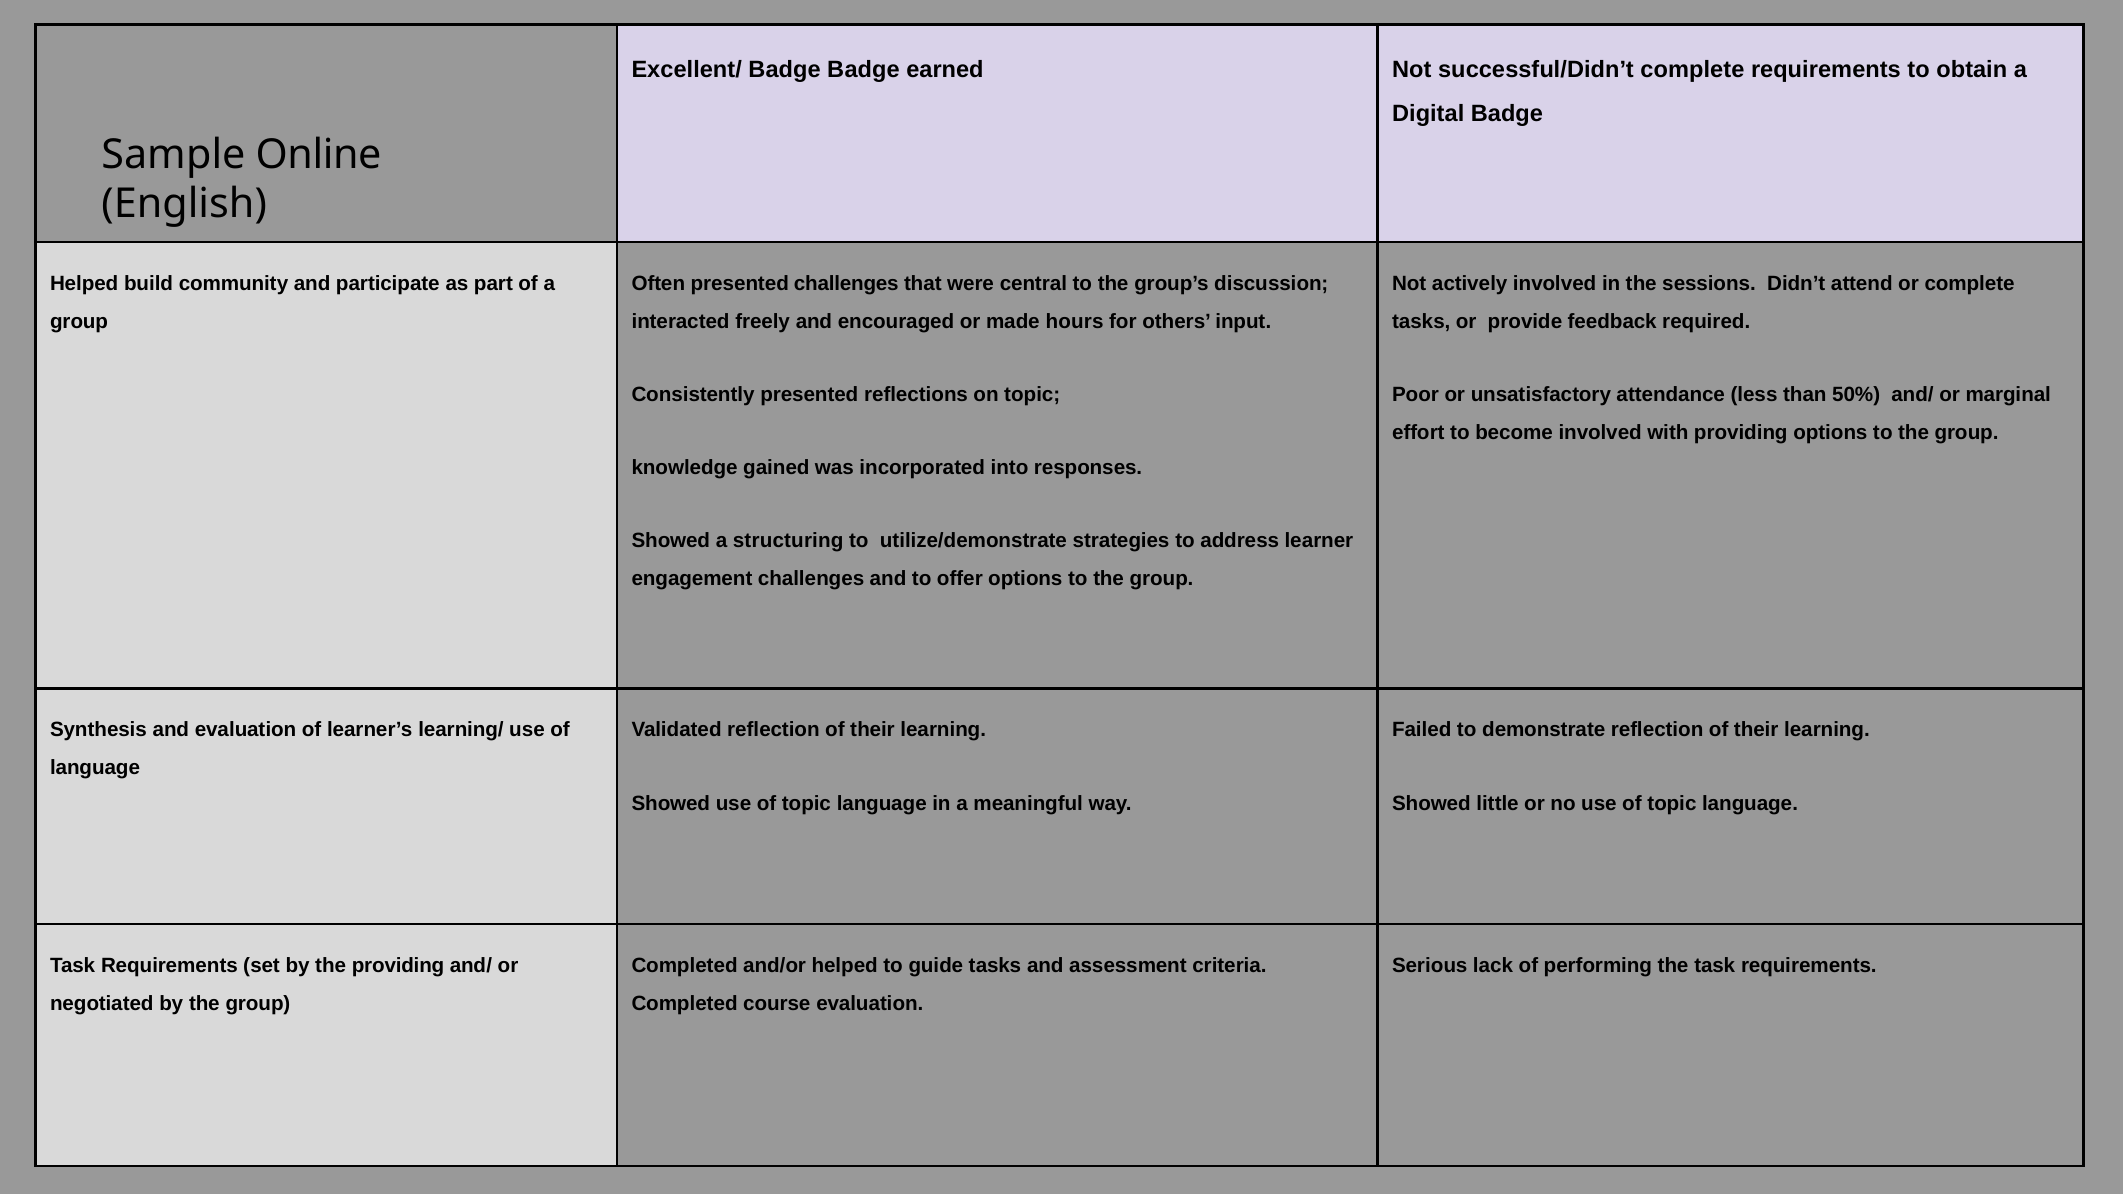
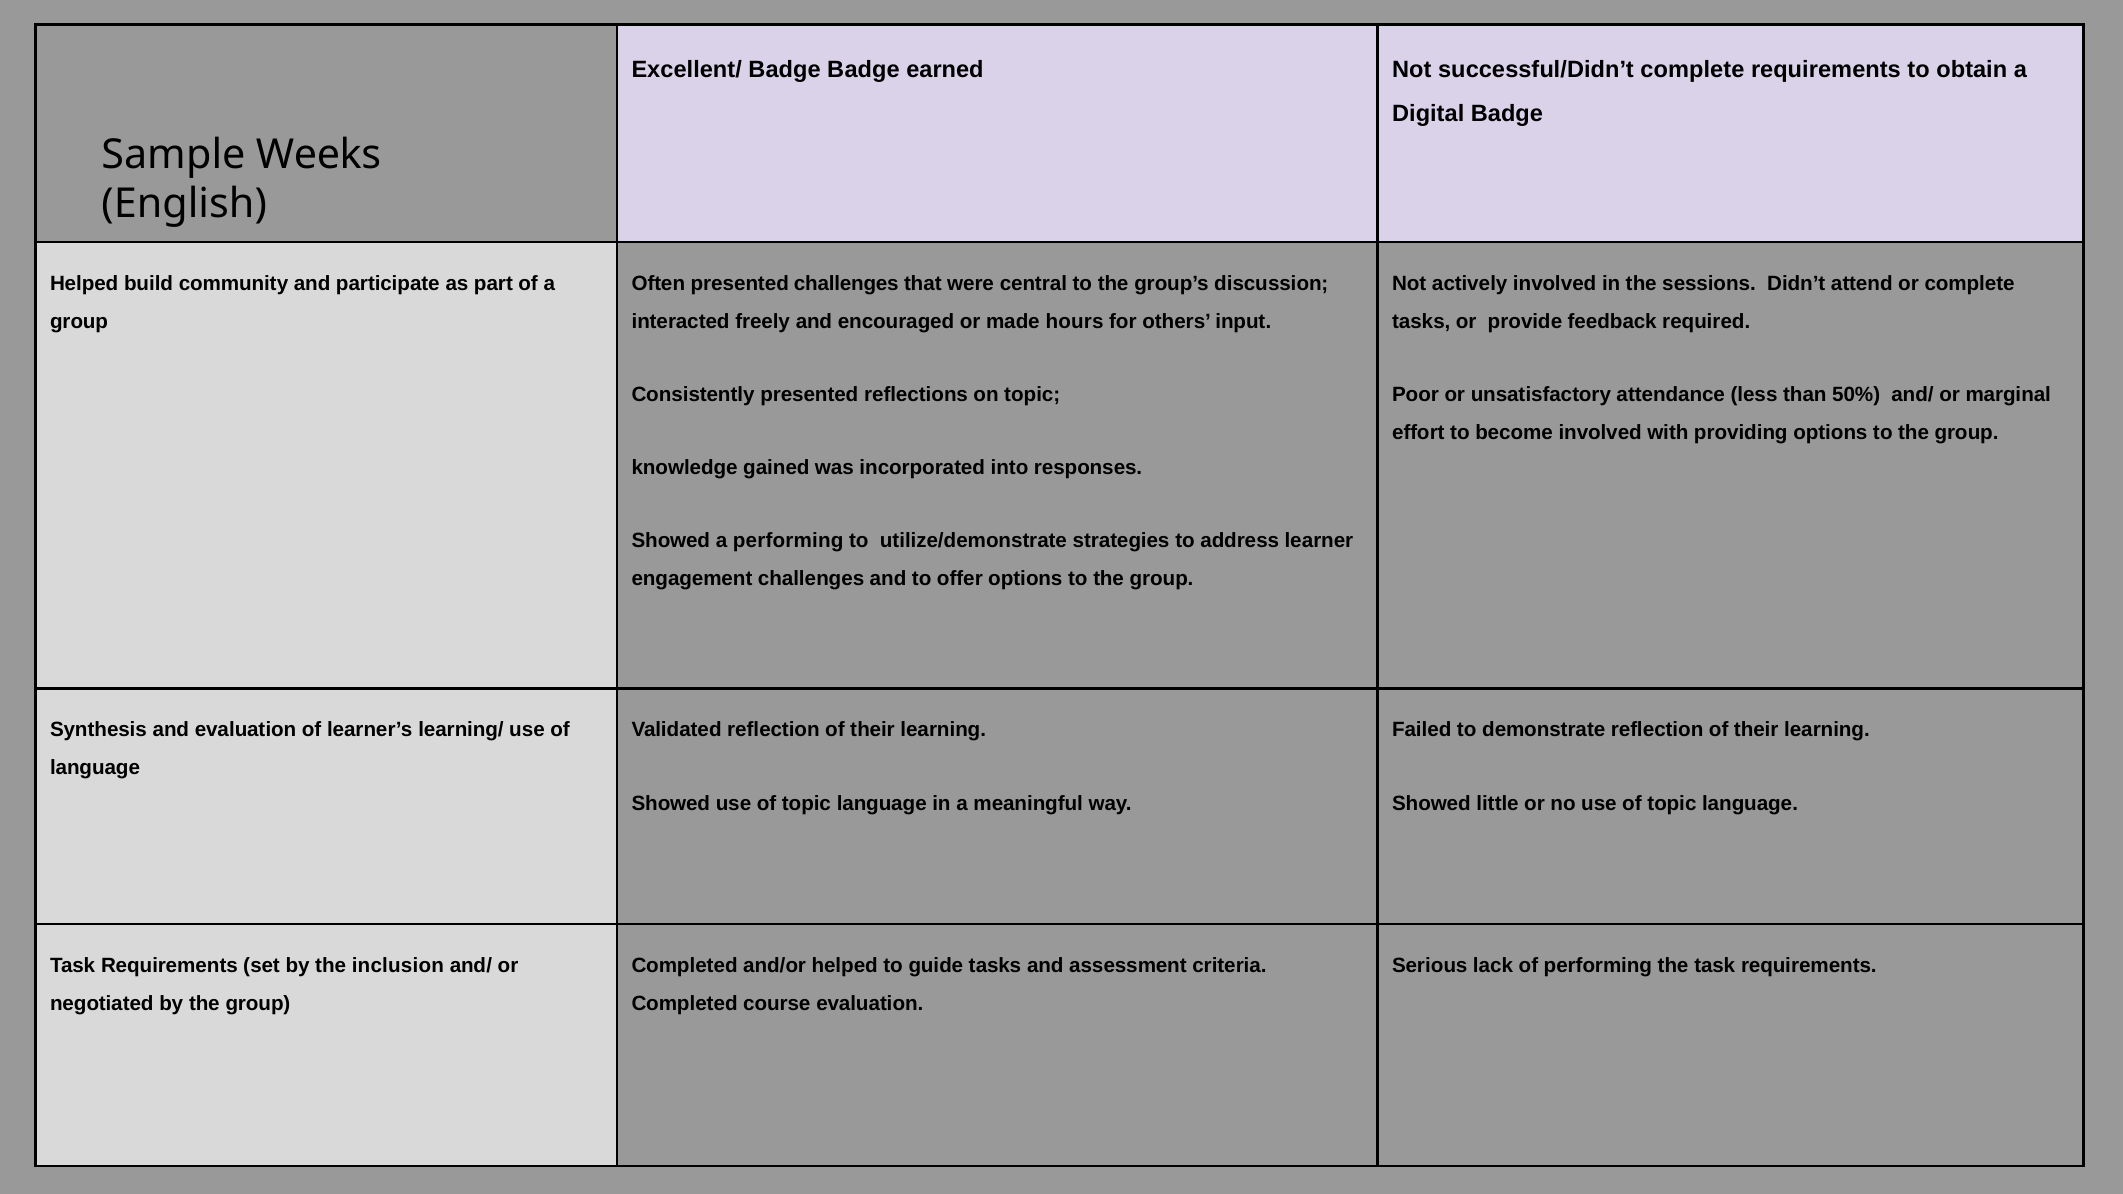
Online: Online -> Weeks (319, 155)
a structuring: structuring -> performing (788, 541)
the providing: providing -> inclusion (398, 966)
